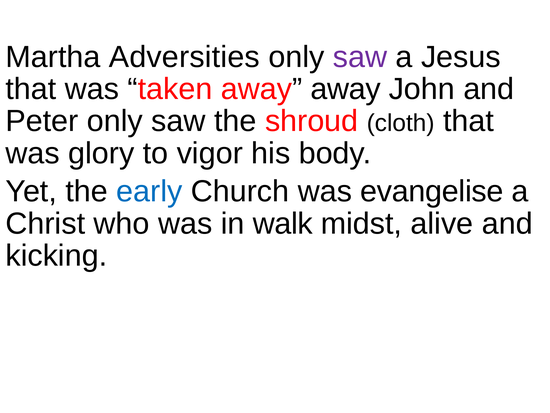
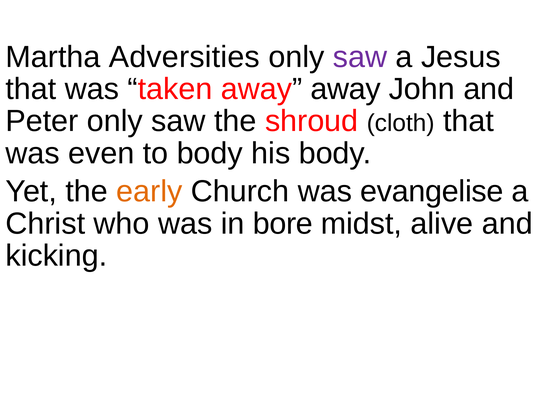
glory: glory -> even (101, 153)
to vigor: vigor -> body (210, 153)
early colour: blue -> orange (149, 191)
walk: walk -> bore (283, 223)
